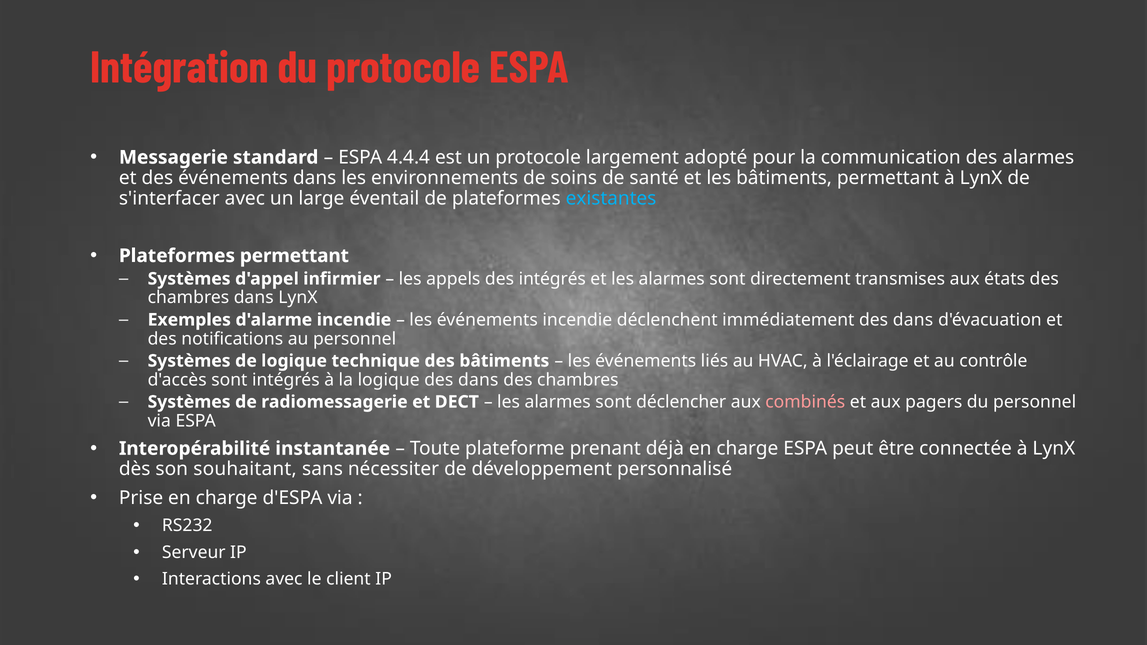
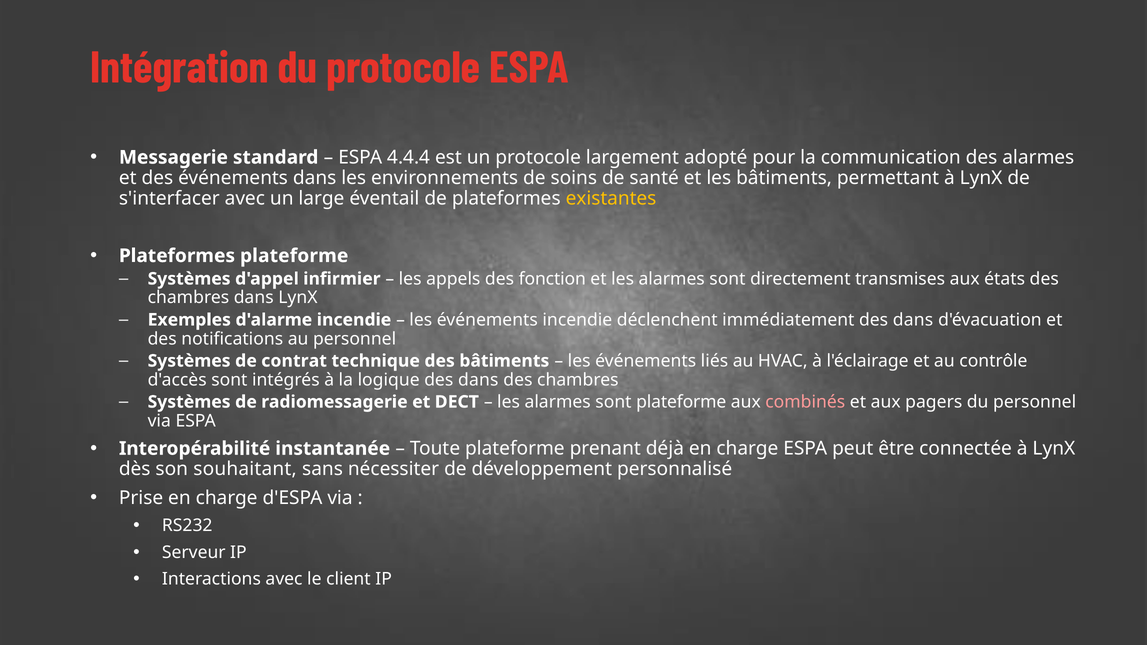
existantes colour: light blue -> yellow (611, 199)
Plateformes permettant: permettant -> plateforme (294, 256)
des intégrés: intégrés -> fonction (552, 279)
de logique: logique -> contrat (294, 361)
sont déclencher: déclencher -> plateforme (681, 402)
